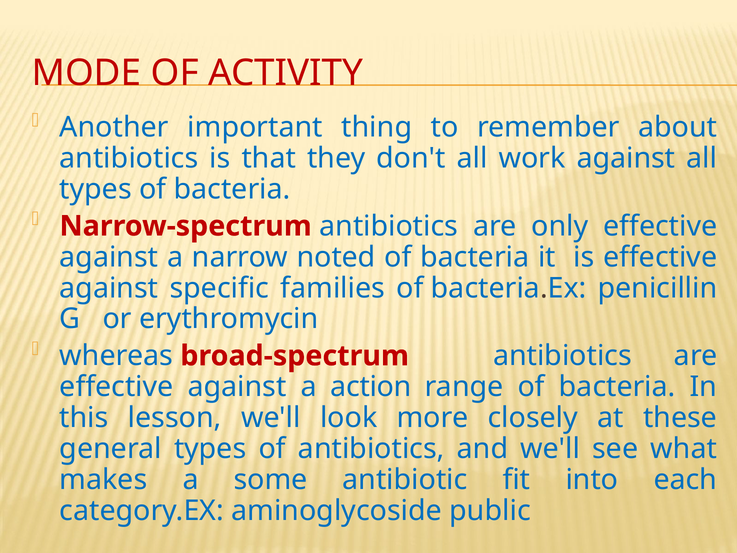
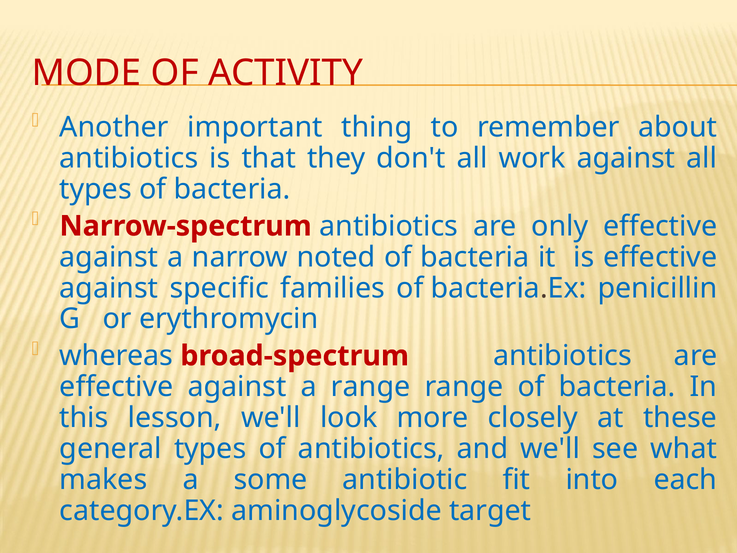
a action: action -> range (371, 387)
public: public -> target (490, 511)
